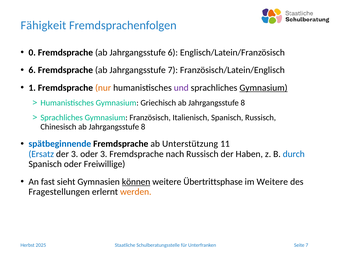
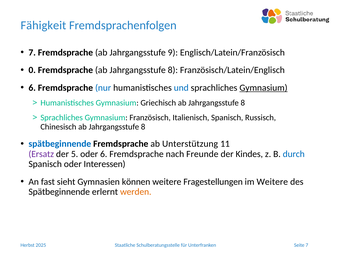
0: 0 -> 7 (32, 52)
Jahrgangsstufe 6: 6 -> 9 (173, 52)
6: 6 -> 0 (32, 70)
Fremdsprache ab Jahrgangsstufe 7: 7 -> 8 (173, 70)
1: 1 -> 6 (32, 88)
nur colour: orange -> blue (103, 88)
und colour: purple -> blue (181, 88)
Ersatz colour: blue -> purple (41, 154)
der 3: 3 -> 5 (75, 154)
oder 3: 3 -> 6 (104, 154)
nach Russisch: Russisch -> Freunde (202, 154)
Haben: Haben -> Kindes (249, 154)
Freiwillige: Freiwillige -> Interessen (105, 164)
können underline: present -> none (136, 182)
Übertrittsphase: Übertrittsphase -> Fragestellungen (213, 182)
Fragestellungen: Fragestellungen -> Spätbeginnende (59, 192)
